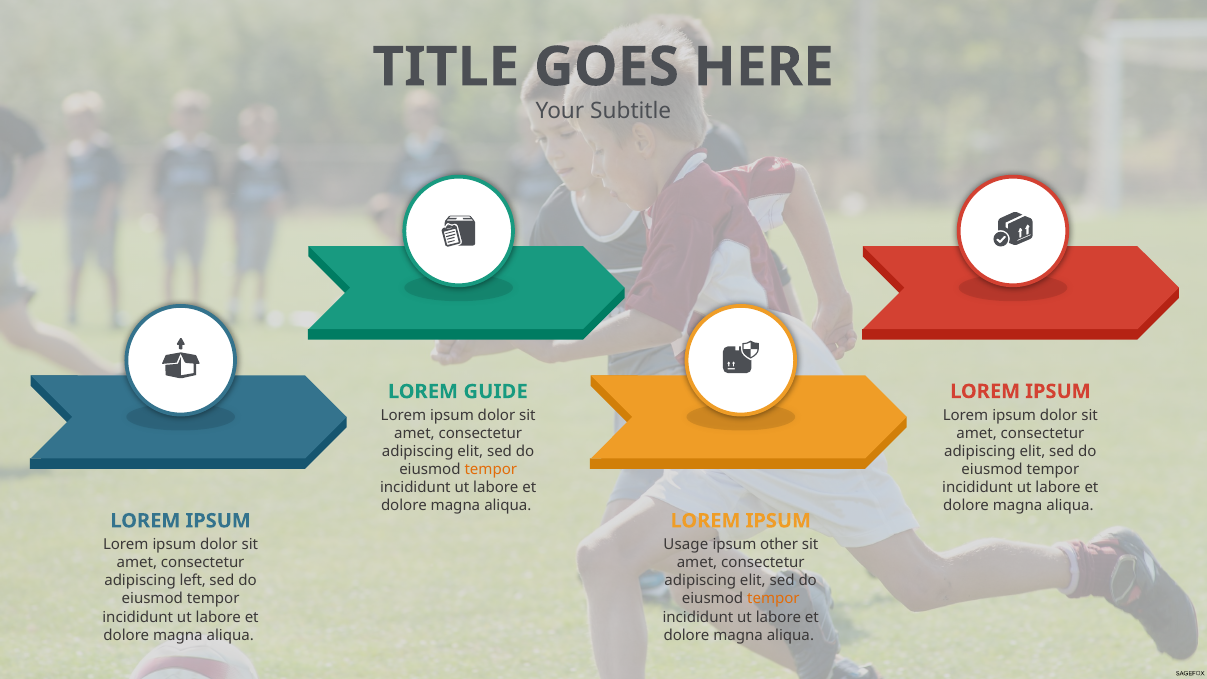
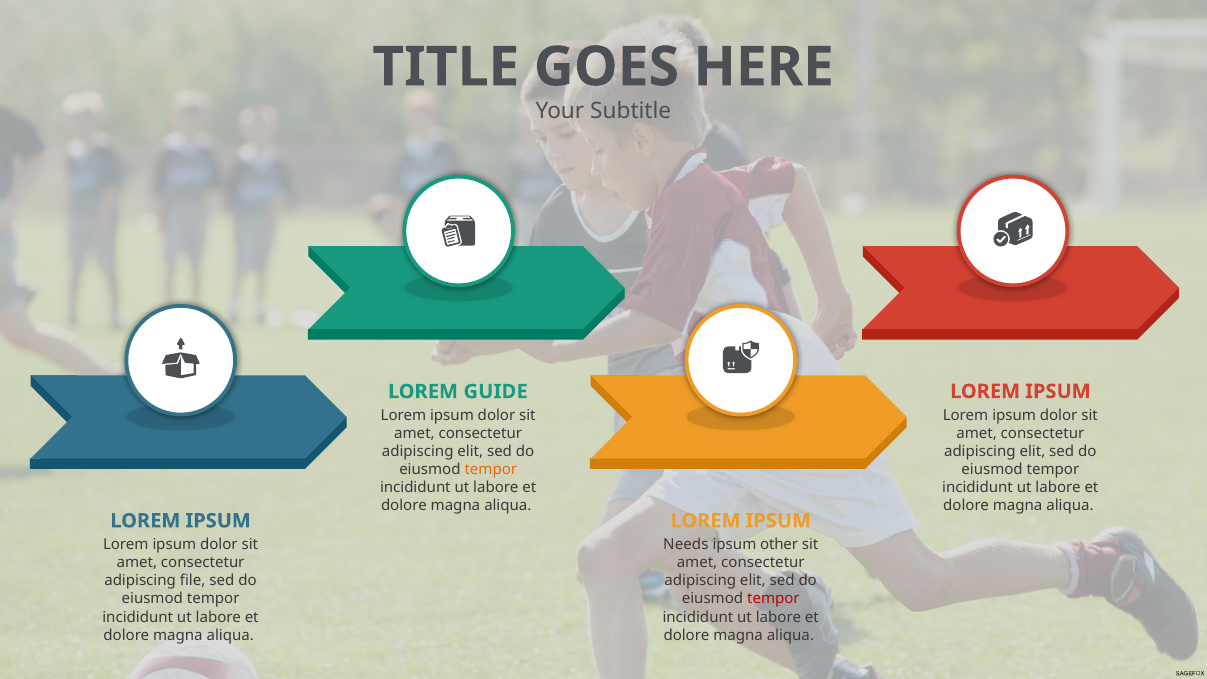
Usage: Usage -> Needs (686, 545)
left: left -> file (193, 581)
tempor colour: orange -> red (773, 599)
